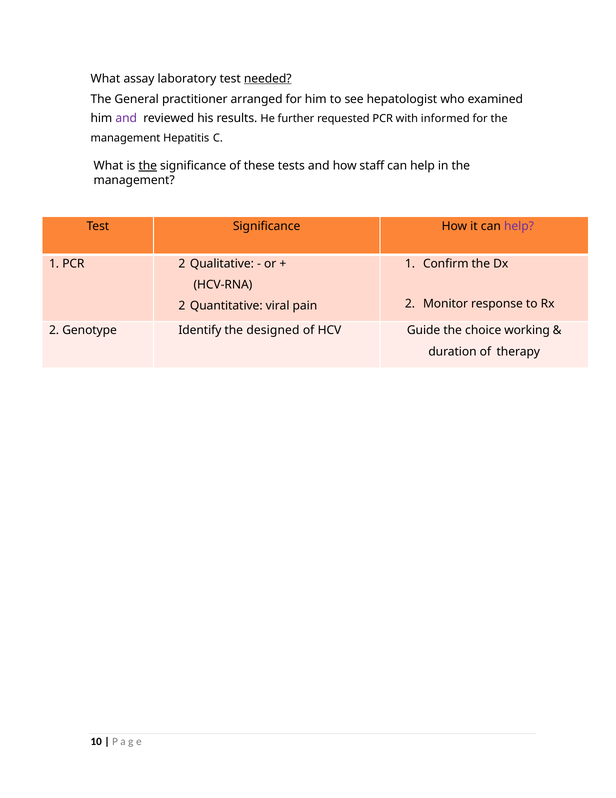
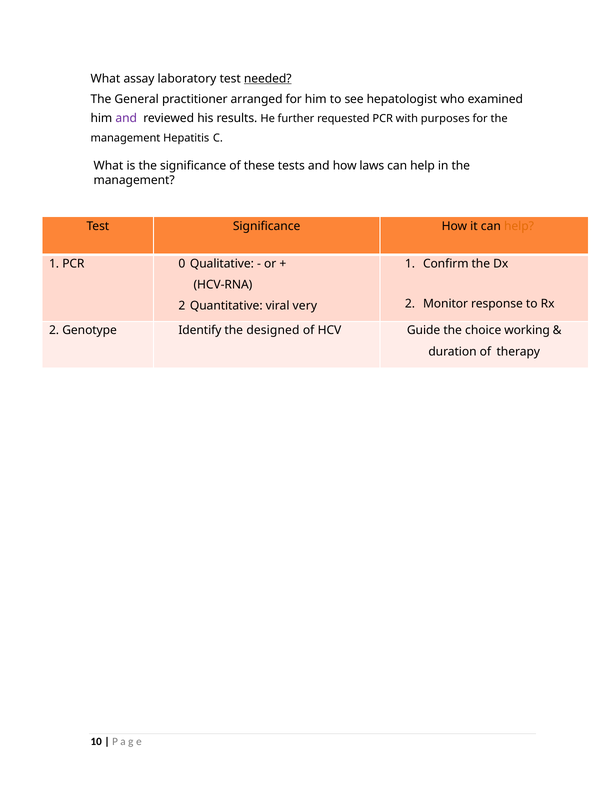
informed: informed -> purposes (445, 119)
the underline: present -> none (148, 166)
staff: staff -> laws (372, 166)
help colour: purple -> orange (519, 226)
PCR 2: 2 -> 0 (182, 264)
pain: pain -> very (305, 306)
